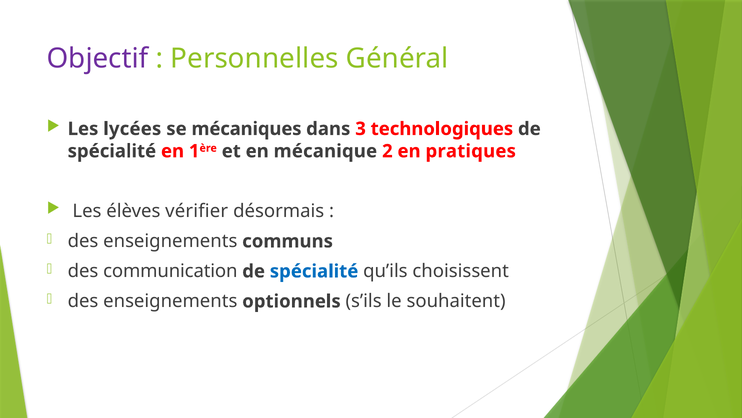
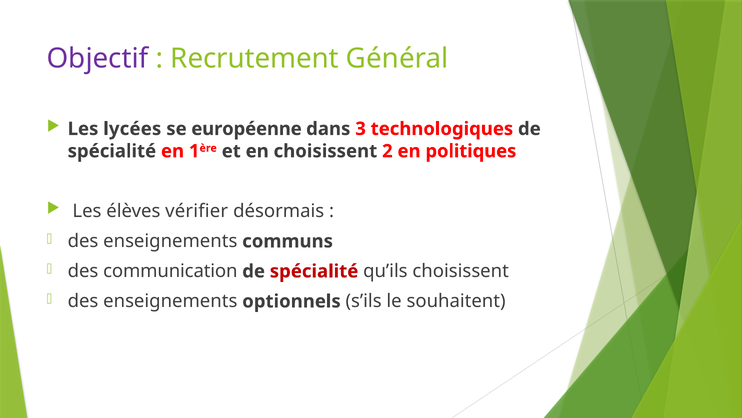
Personnelles: Personnelles -> Recrutement (255, 59)
mécaniques: mécaniques -> européenne (246, 129)
en mécanique: mécanique -> choisissent (325, 151)
pratiques: pratiques -> politiques (471, 151)
spécialité colour: blue -> red (314, 271)
